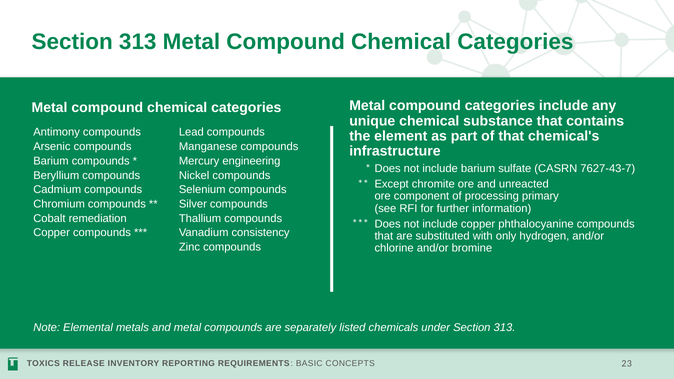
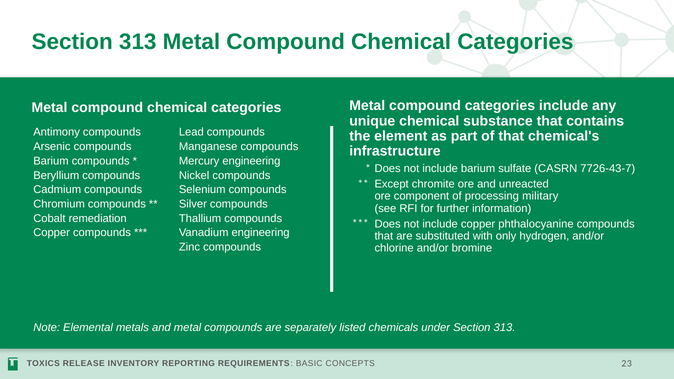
7627-43-7: 7627-43-7 -> 7726-43-7 (608, 169)
primary: primary -> military (540, 196)
Vanadium consistency: consistency -> engineering (261, 233)
